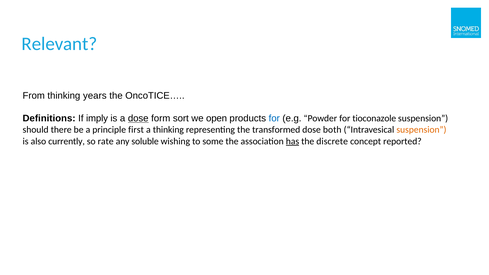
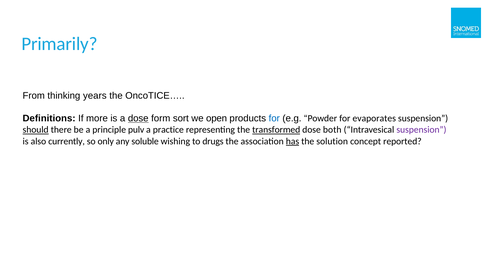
Relevant: Relevant -> Primarily (59, 44)
imply: imply -> more (97, 118)
tioconazole: tioconazole -> evaporates (374, 118)
should underline: none -> present (36, 130)
first: first -> pulv (136, 130)
a thinking: thinking -> practice (168, 130)
transformed underline: none -> present (276, 130)
suspension colour: orange -> purple (421, 130)
rate: rate -> only (106, 141)
some: some -> drugs (213, 141)
discrete: discrete -> solution (332, 141)
